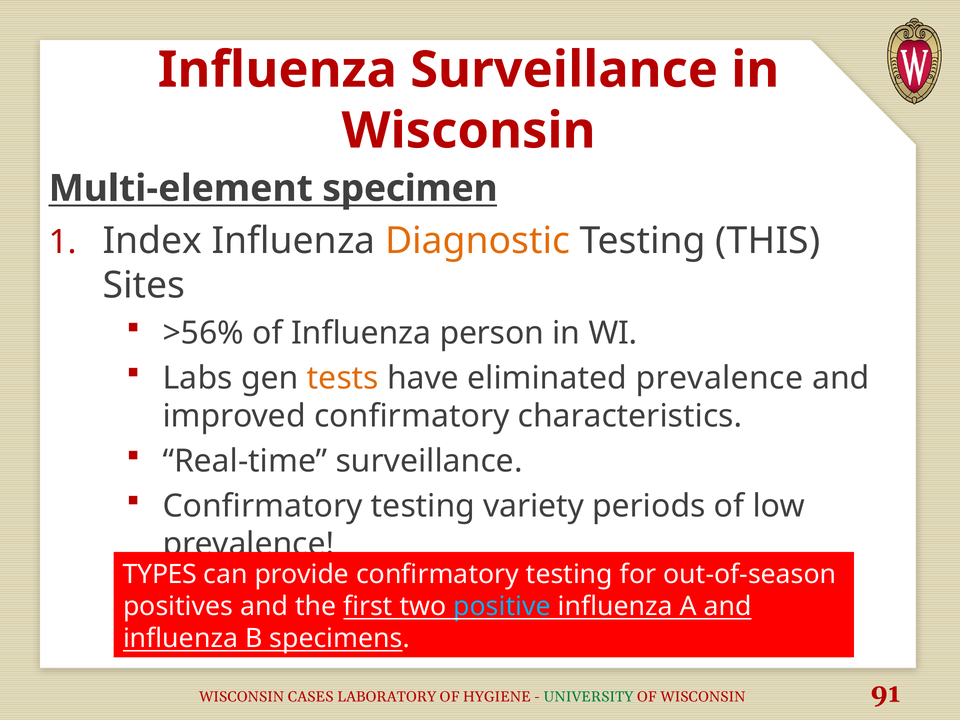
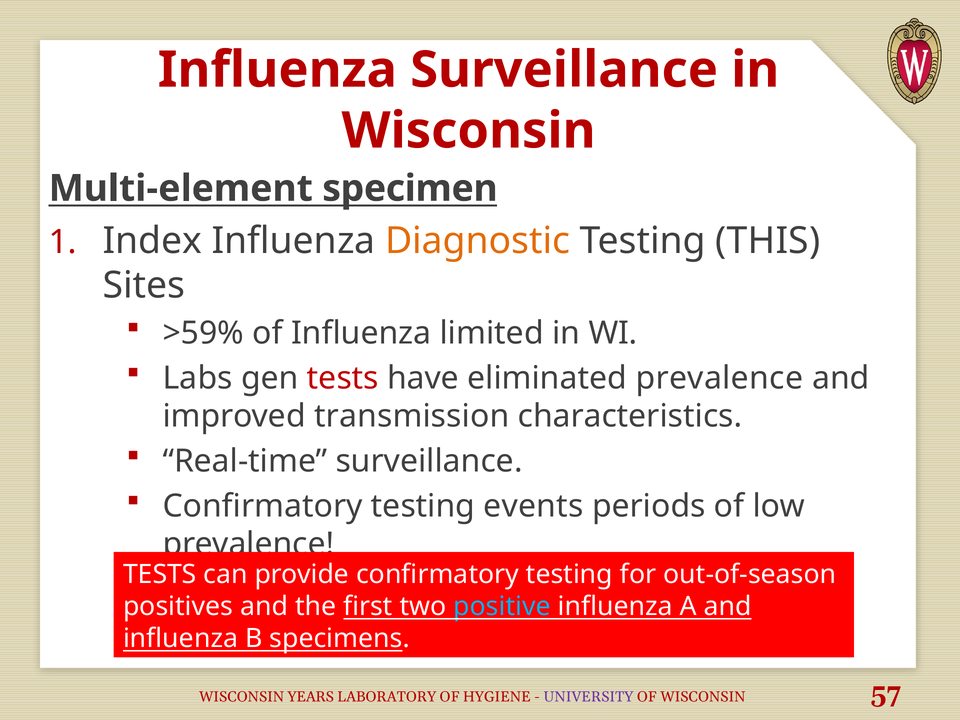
>56%: >56% -> >59% (203, 333)
person: person -> limited (492, 333)
tests colour: orange -> red (343, 378)
improved confirmatory: confirmatory -> transmission (412, 416)
variety: variety -> events (533, 506)
TYPES: TYPES -> TESTS (160, 575)
CASES: CASES -> YEARS (311, 697)
UNIVERSITY colour: green -> purple (588, 697)
91: 91 -> 57 (886, 693)
